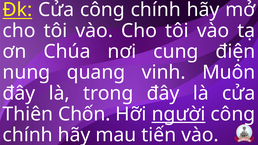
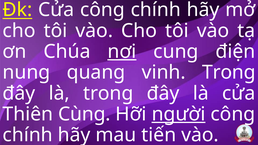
nơi underline: none -> present (122, 52)
vinh Muôn: Muôn -> Trong (229, 72)
Chốn: Chốn -> Cùng (84, 114)
